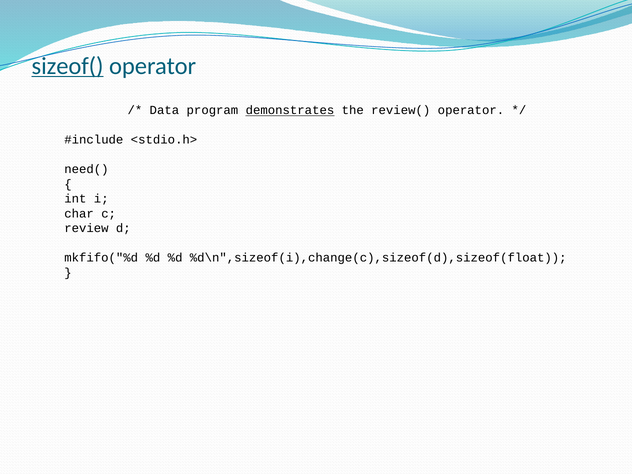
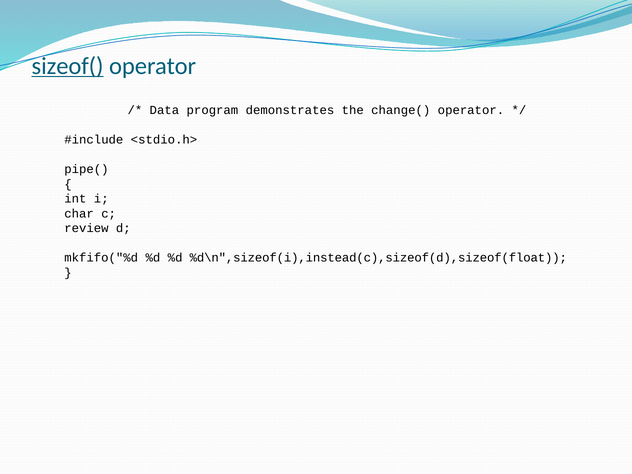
demonstrates underline: present -> none (290, 110)
review(: review( -> change( (401, 110)
need(: need( -> pipe( (86, 169)
%d\n",sizeof(i),change(c),sizeof(d),sizeof(float: %d\n",sizeof(i),change(c),sizeof(d),sizeof(float -> %d\n",sizeof(i),instead(c),sizeof(d),sizeof(float (378, 258)
